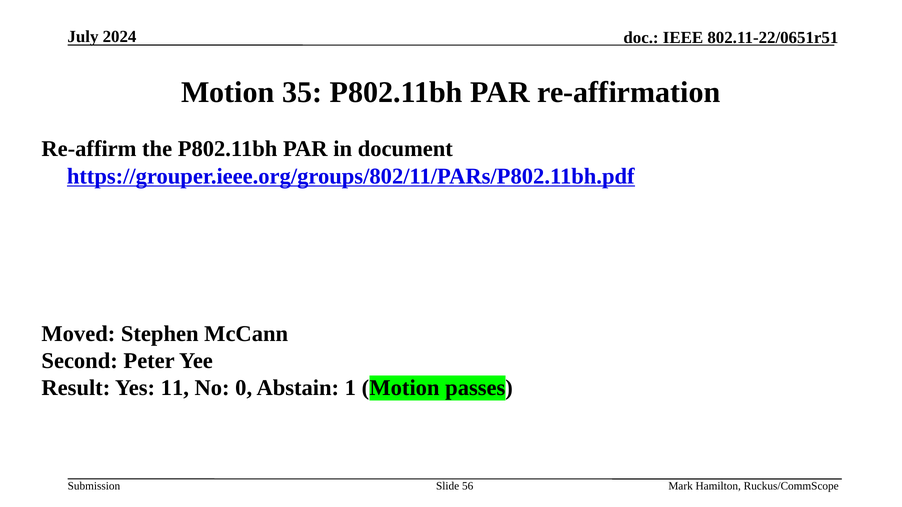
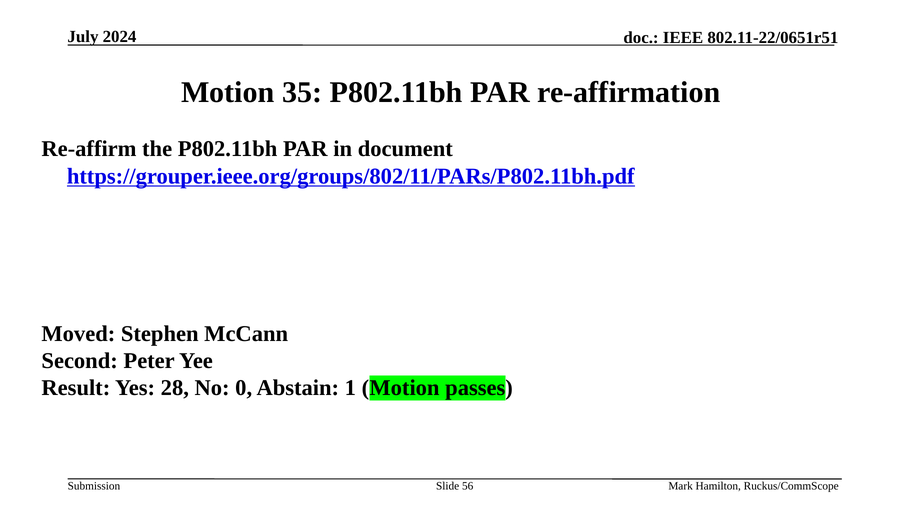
11: 11 -> 28 (175, 388)
